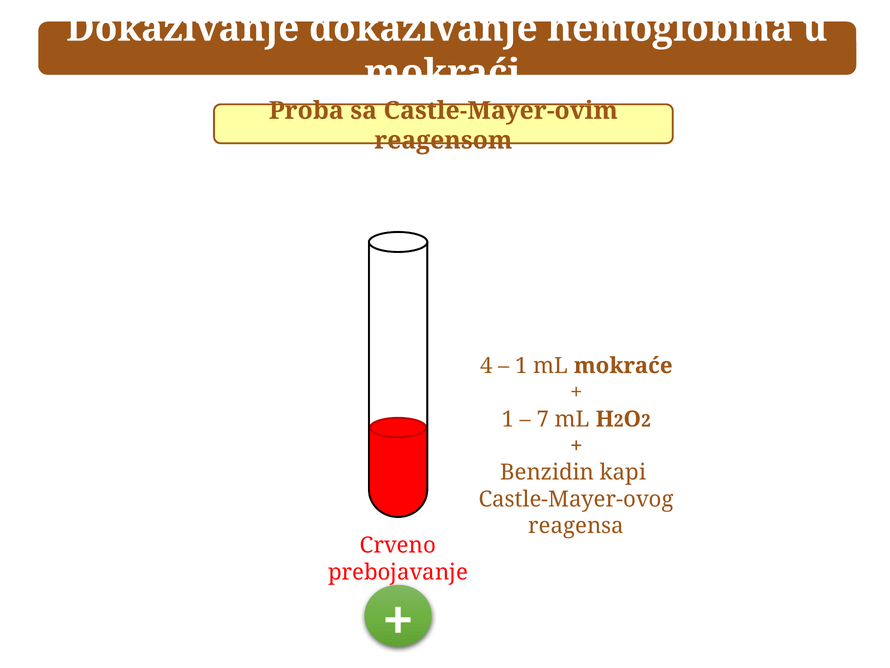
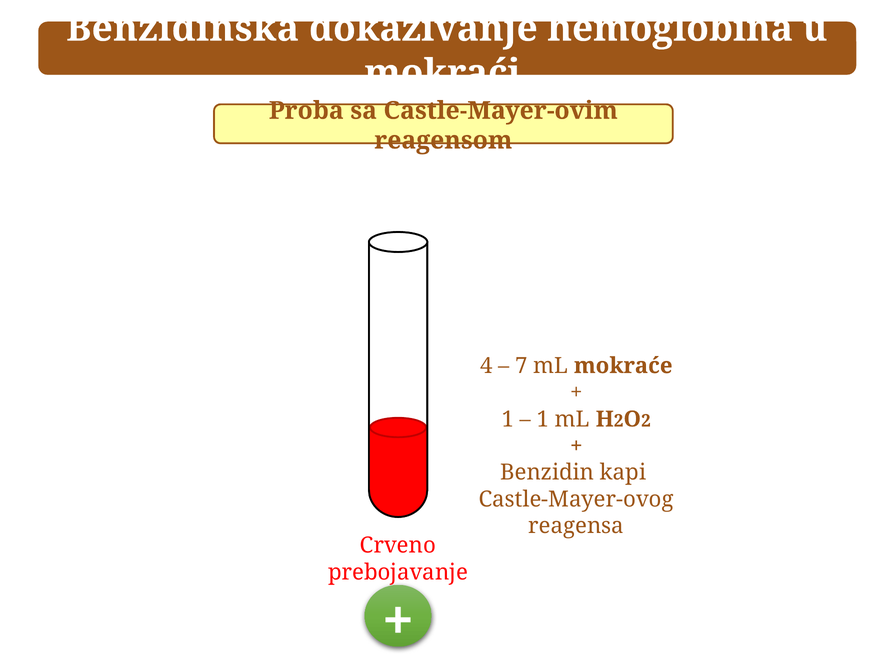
Dokazivanje: Dokazivanje -> Benzidinska (183, 28)
1: 1 -> 7 (521, 365)
7: 7 -> 1 (543, 419)
